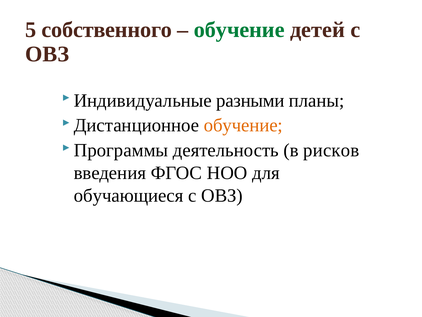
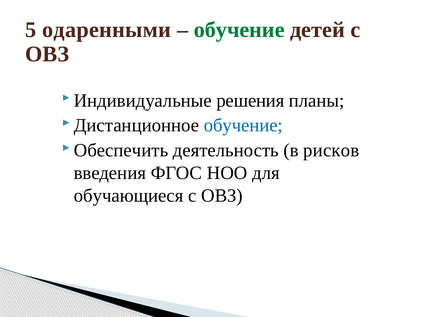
собственного: собственного -> одаренными (107, 30)
разными: разными -> решения (250, 100)
обучение colour: orange -> blue (243, 125)
Программы: Программы -> Обеспечить (121, 150)
